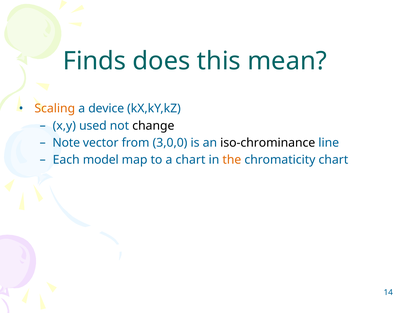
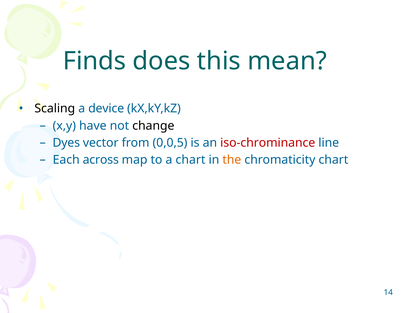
Scaling colour: orange -> black (55, 109)
used: used -> have (93, 126)
Note: Note -> Dyes (66, 143)
3,0,0: 3,0,0 -> 0,0,5 (170, 143)
iso-chrominance colour: black -> red (268, 143)
model: model -> across (101, 160)
